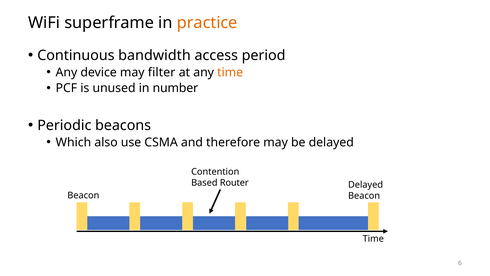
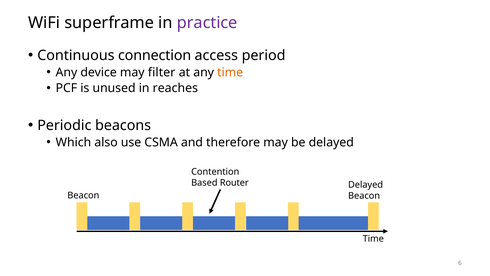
practice colour: orange -> purple (207, 23)
bandwidth: bandwidth -> connection (155, 55)
number: number -> reaches (175, 88)
